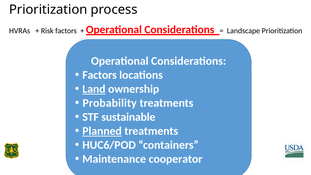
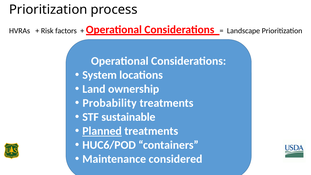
Factors: Factors -> System (100, 75)
Land underline: present -> none (94, 89)
cooperator: cooperator -> considered (176, 159)
